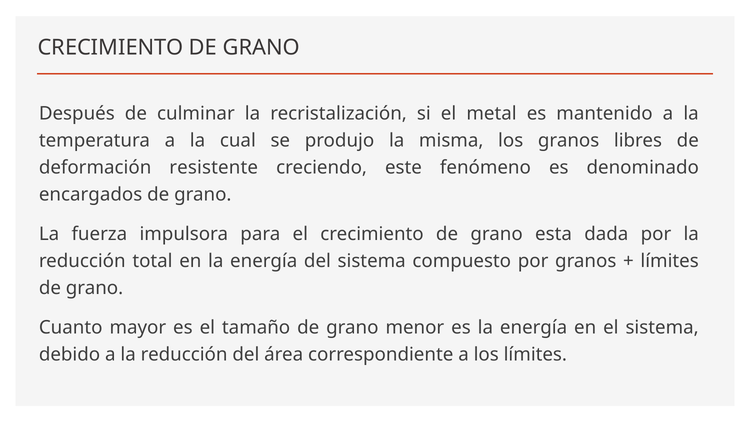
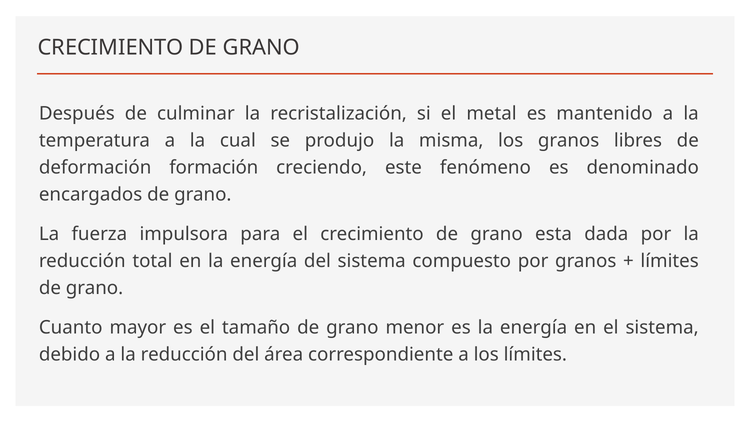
resistente: resistente -> formación (214, 168)
